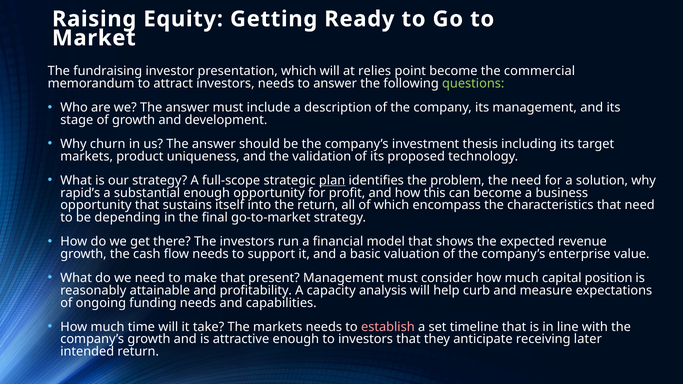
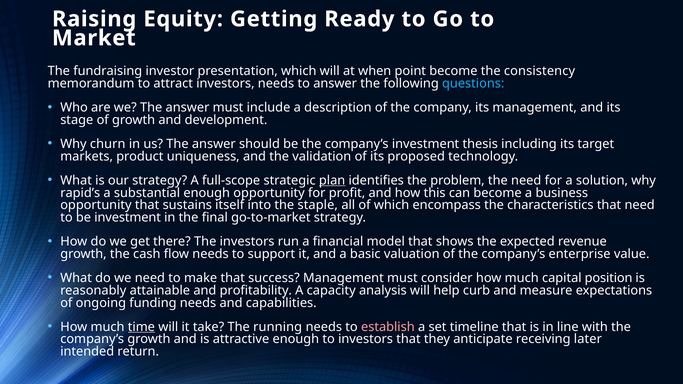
relies: relies -> when (375, 71)
commercial: commercial -> consistency (540, 71)
questions colour: light green -> light blue (473, 84)
the return: return -> staple (318, 205)
be depending: depending -> investment (128, 218)
present: present -> success (274, 278)
time underline: none -> present (141, 327)
The markets: markets -> running (278, 327)
